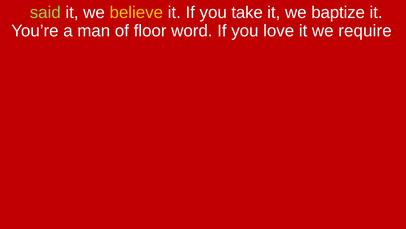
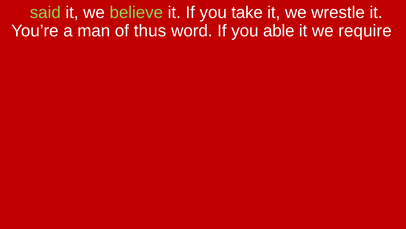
believe colour: yellow -> light green (136, 13)
baptize: baptize -> wrestle (338, 13)
floor: floor -> thus (150, 31)
love: love -> able (279, 31)
